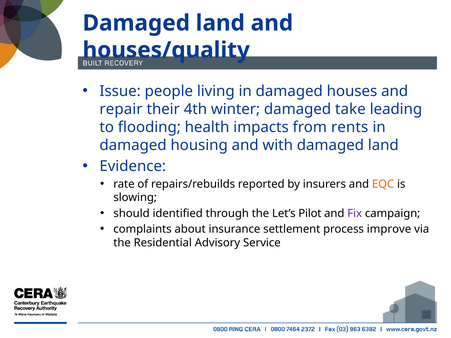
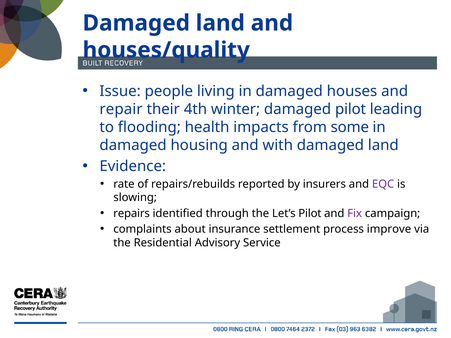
damaged take: take -> pilot (351, 109)
rents: rents -> some (350, 127)
EQC colour: orange -> purple (383, 184)
should: should -> repairs (132, 214)
